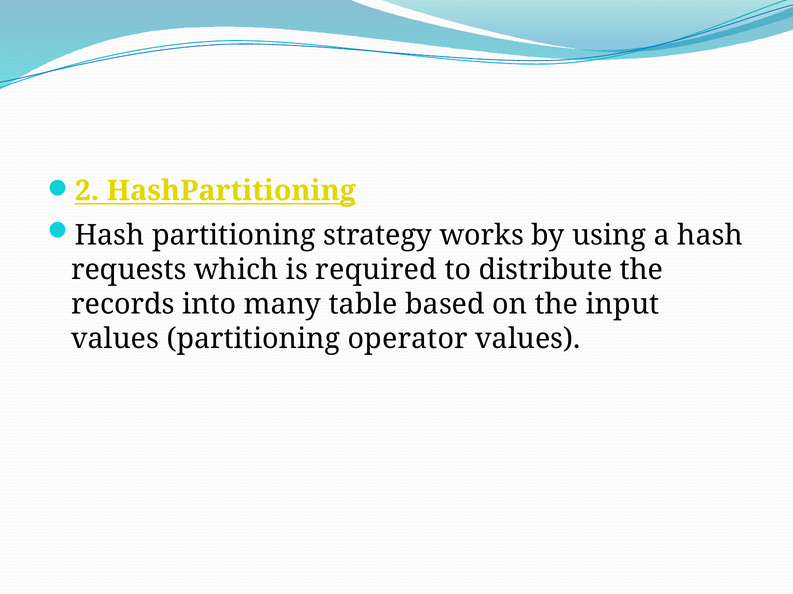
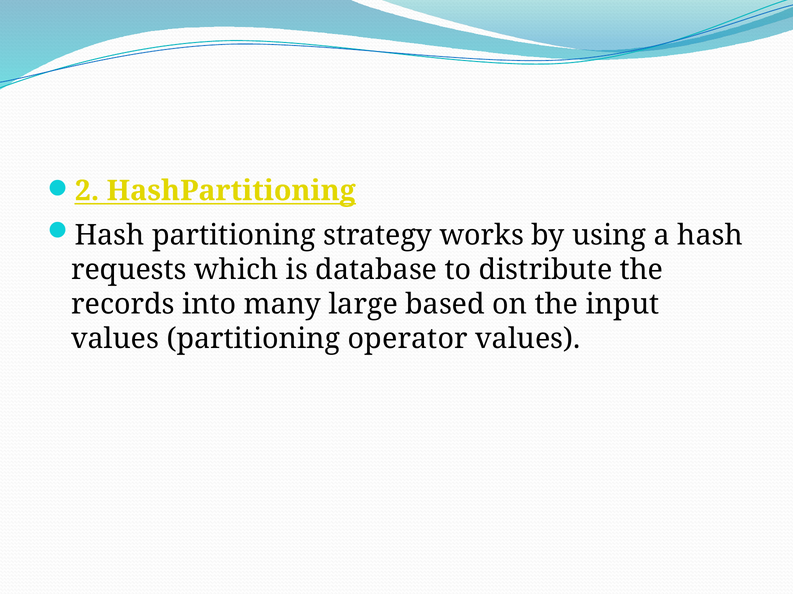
required: required -> database (376, 270)
table: table -> large (363, 305)
